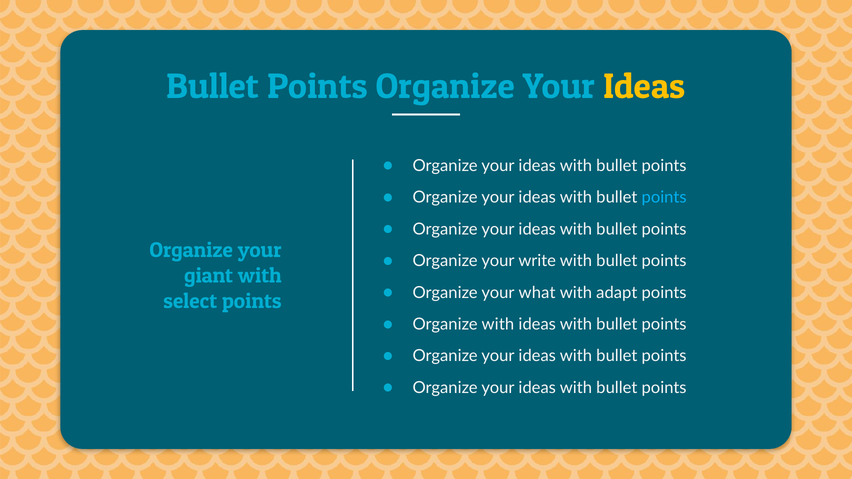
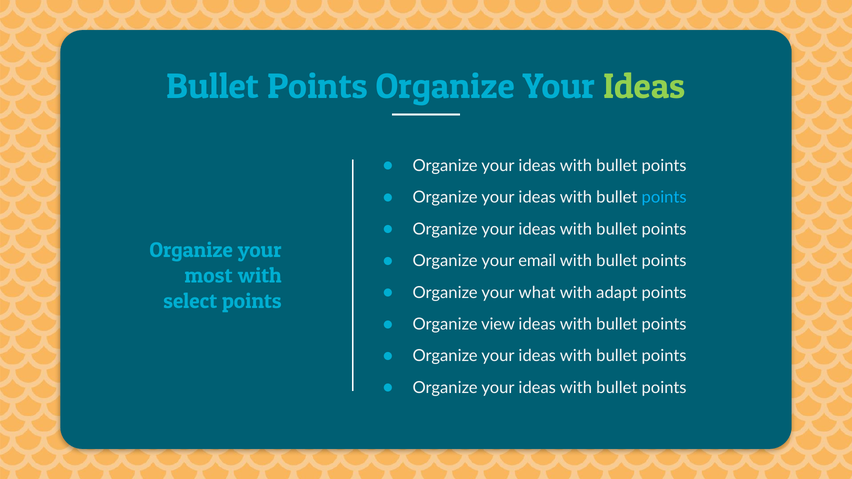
Ideas colour: yellow -> light green (644, 87)
write: write -> email (537, 261)
giant: giant -> most (208, 276)
Organize with: with -> view (498, 324)
